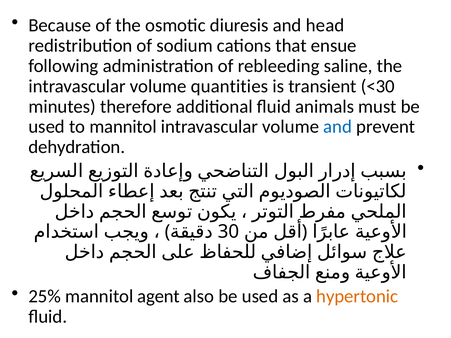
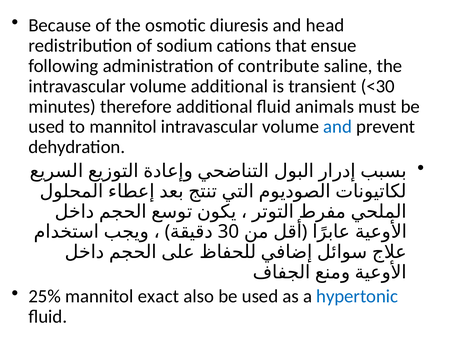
rebleeding: rebleeding -> contribute (279, 66)
volume quantities: quantities -> additional (230, 86)
agent: agent -> exact (158, 296)
hypertonic colour: orange -> blue (357, 296)
